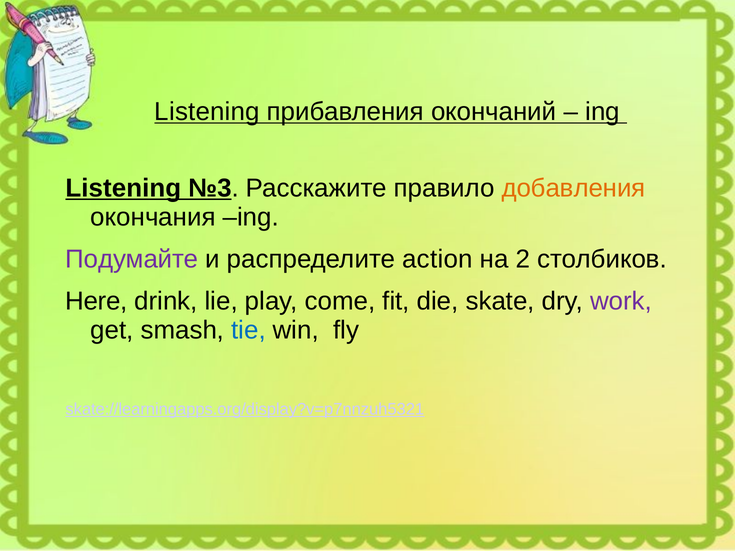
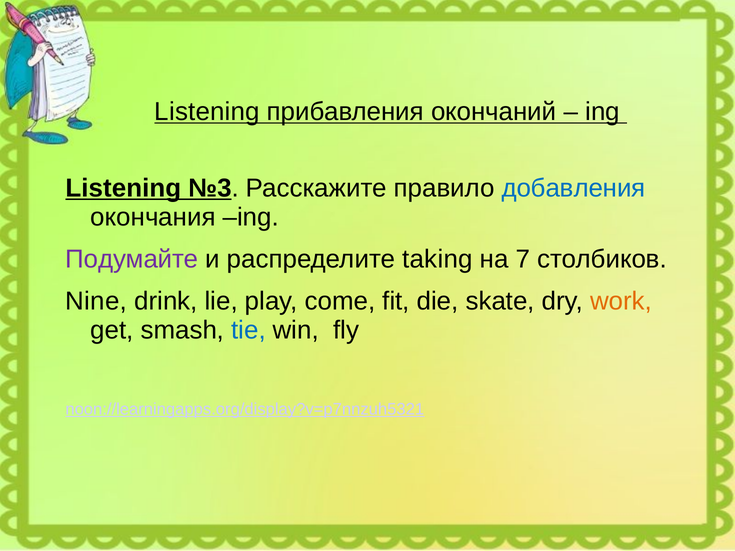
добавления colour: orange -> blue (574, 188)
action: action -> taking (437, 259)
2: 2 -> 7 (523, 259)
Here: Here -> Nine (96, 301)
work colour: purple -> orange (621, 301)
skate://learningapps.org/display?v=p7nnzuh5321: skate://learningapps.org/display?v=p7nnzuh5321 -> noon://learningapps.org/display?v=p7nnzuh5321 (245, 409)
